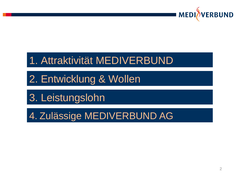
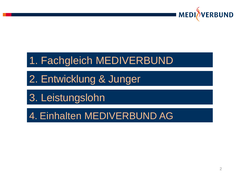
Attraktivität: Attraktivität -> Fachgleich (67, 61)
Wollen: Wollen -> Junger (124, 79)
Zulässige: Zulässige -> Einhalten (61, 116)
